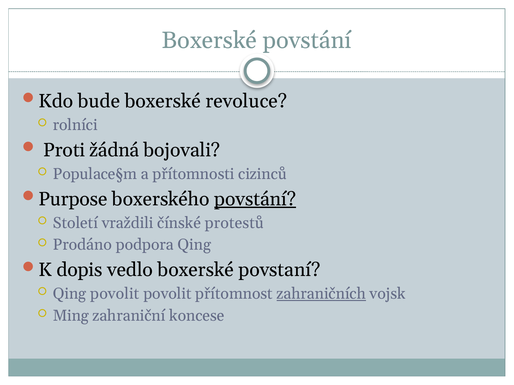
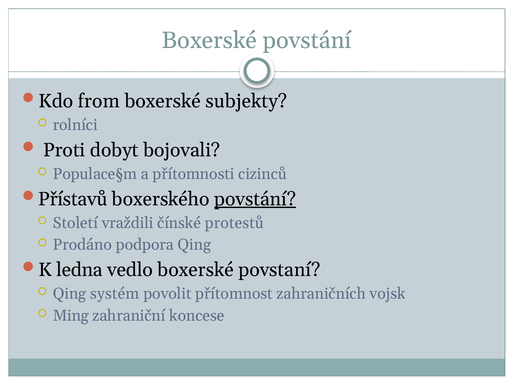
bude: bude -> from (99, 101)
revoluce: revoluce -> subjekty (246, 101)
žádná: žádná -> dobyt (114, 150)
Purpose: Purpose -> Přístavů (73, 199)
dopis: dopis -> ledna (80, 270)
Qing povolit: povolit -> systém (115, 294)
zahraničních underline: present -> none (321, 294)
